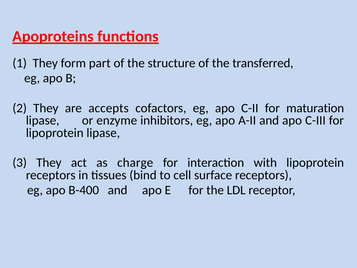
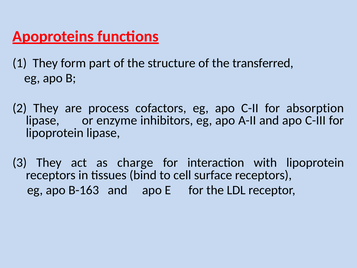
accepts: accepts -> process (109, 108)
maturation: maturation -> absorption (315, 108)
B-400: B-400 -> B-163 (84, 190)
